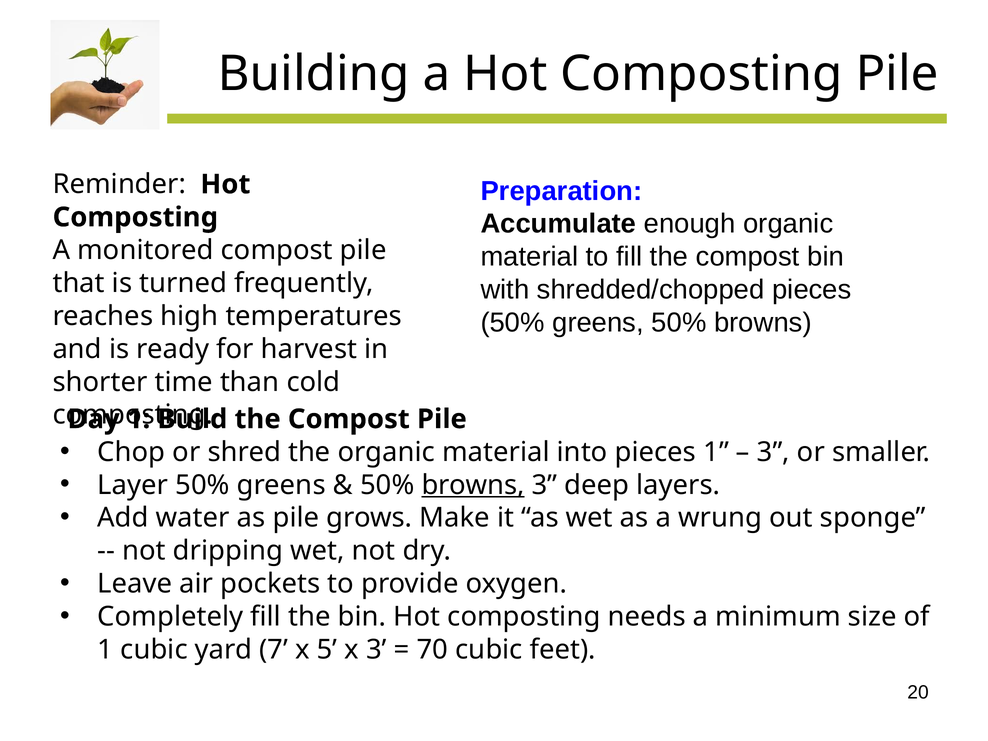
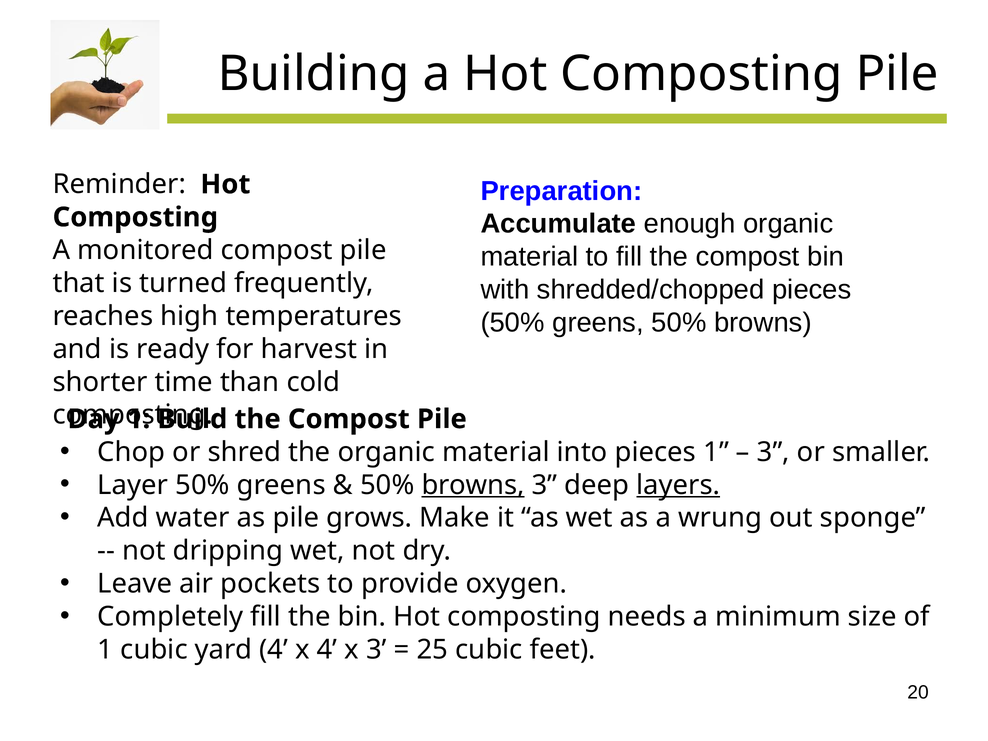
layers underline: none -> present (678, 485)
yard 7: 7 -> 4 (274, 650)
x 5: 5 -> 4 (327, 650)
70: 70 -> 25 (432, 650)
